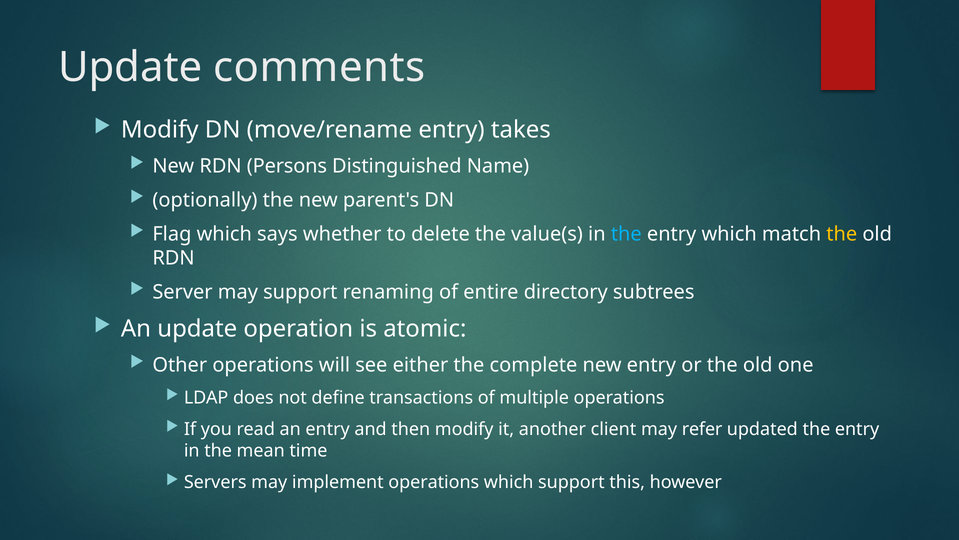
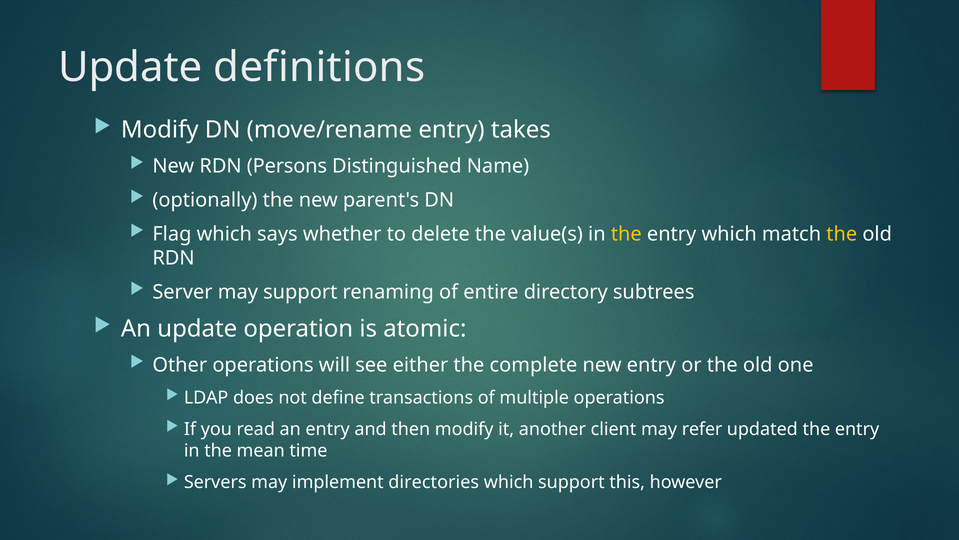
comments: comments -> definitions (319, 67)
the colour: light blue -> yellow (626, 234)
implement operations: operations -> directories (434, 482)
